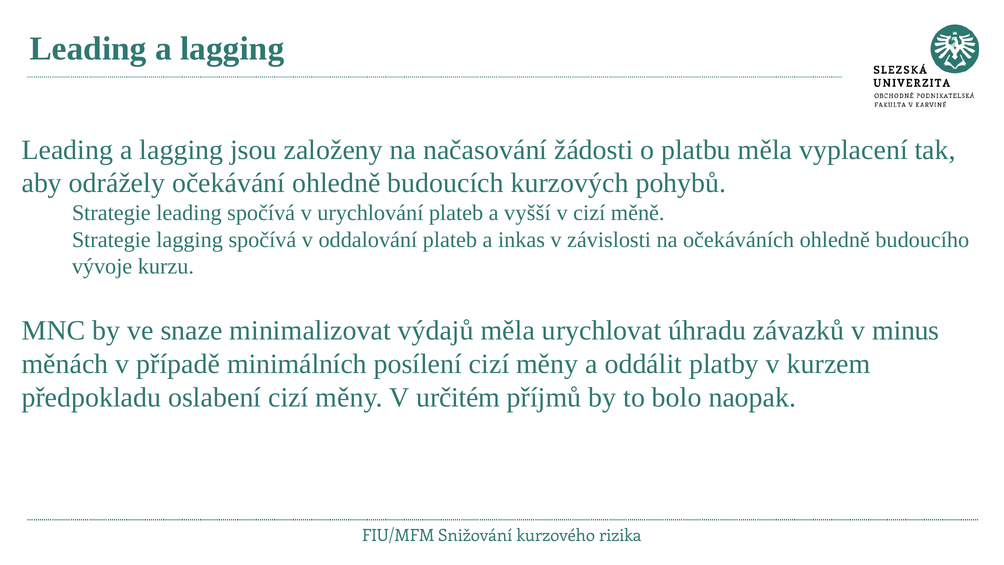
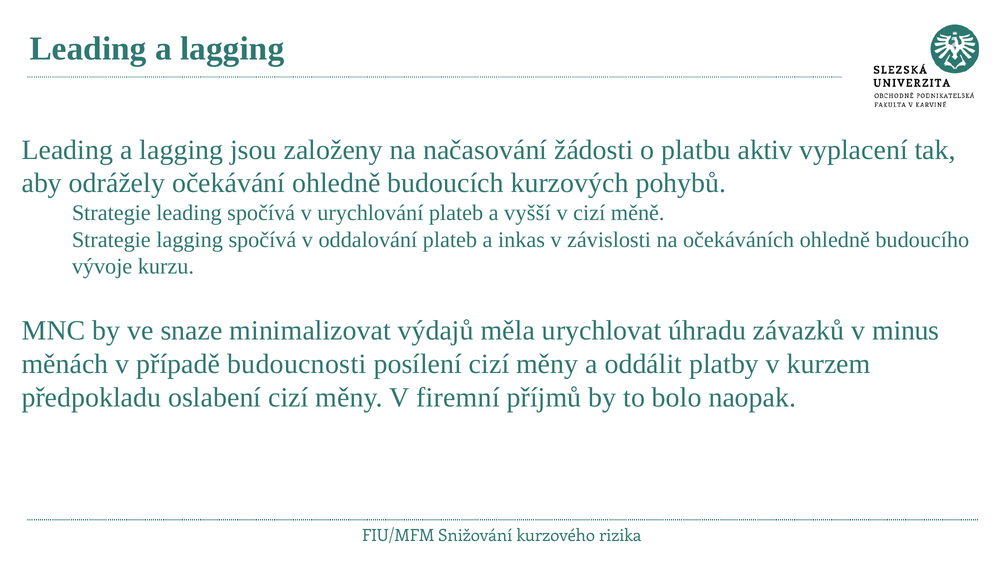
platbu měla: měla -> aktiv (765, 150)
minimálních: minimálních -> budoucnosti (297, 364)
určitém: určitém -> firemní (458, 397)
